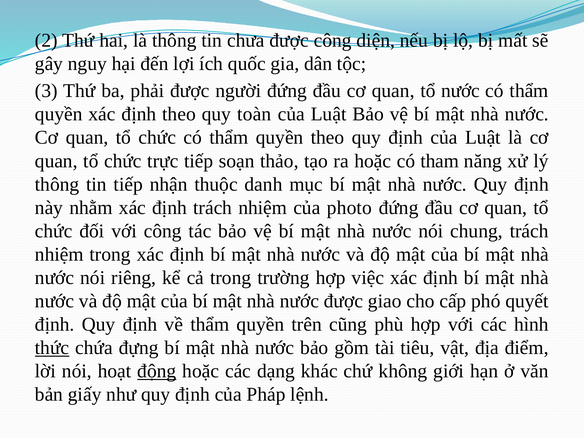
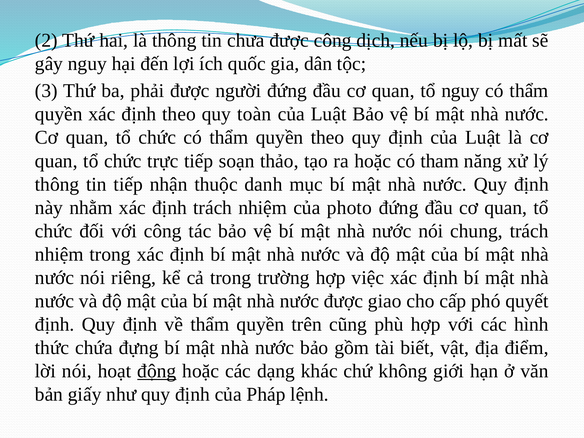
diện: diện -> dịch (376, 40)
tổ nước: nước -> nguy (461, 91)
thức underline: present -> none (52, 348)
tiêu: tiêu -> biết (418, 348)
